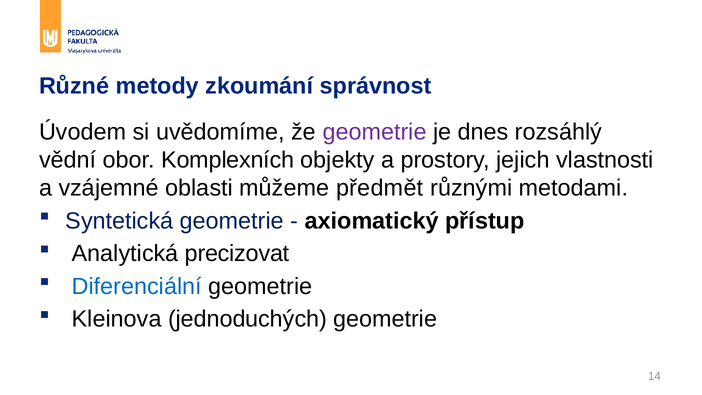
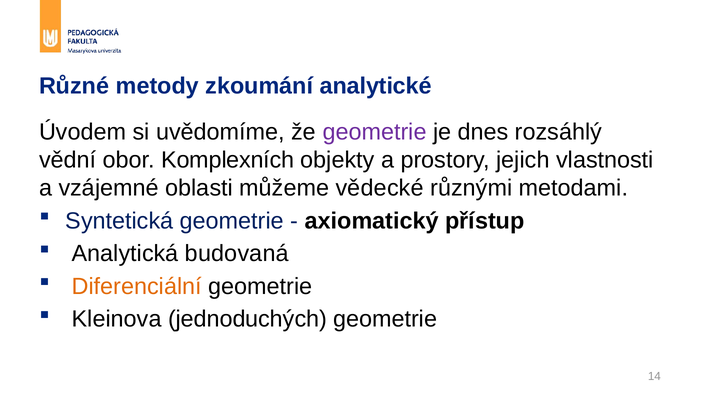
správnost: správnost -> analytické (376, 86)
předmět: předmět -> vědecké (380, 188)
precizovat: precizovat -> budovaná (237, 254)
Diferenciální colour: blue -> orange (137, 286)
